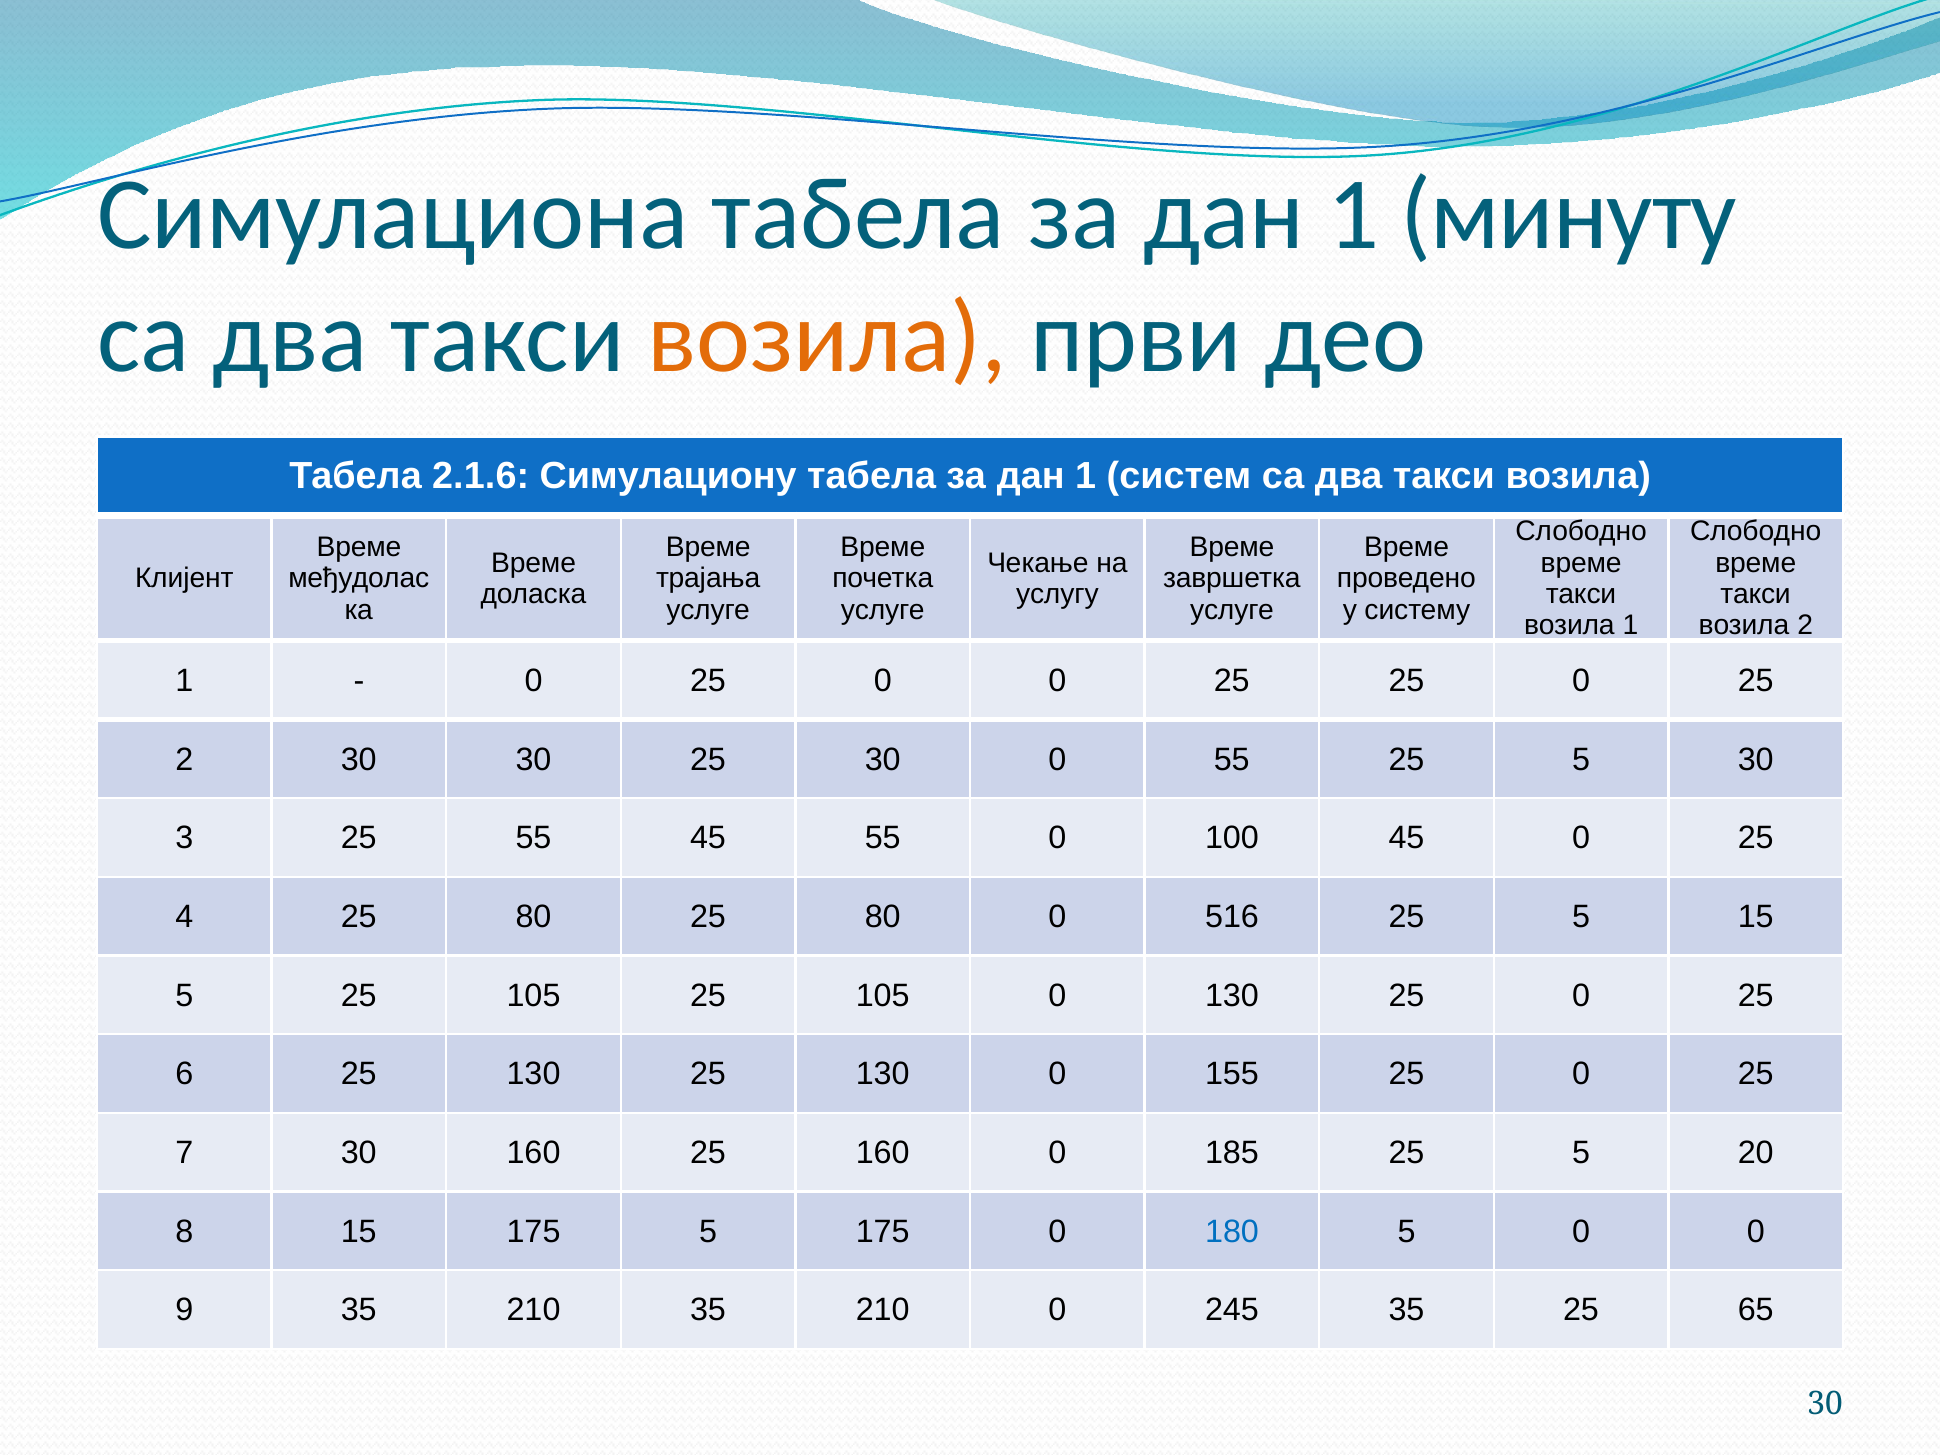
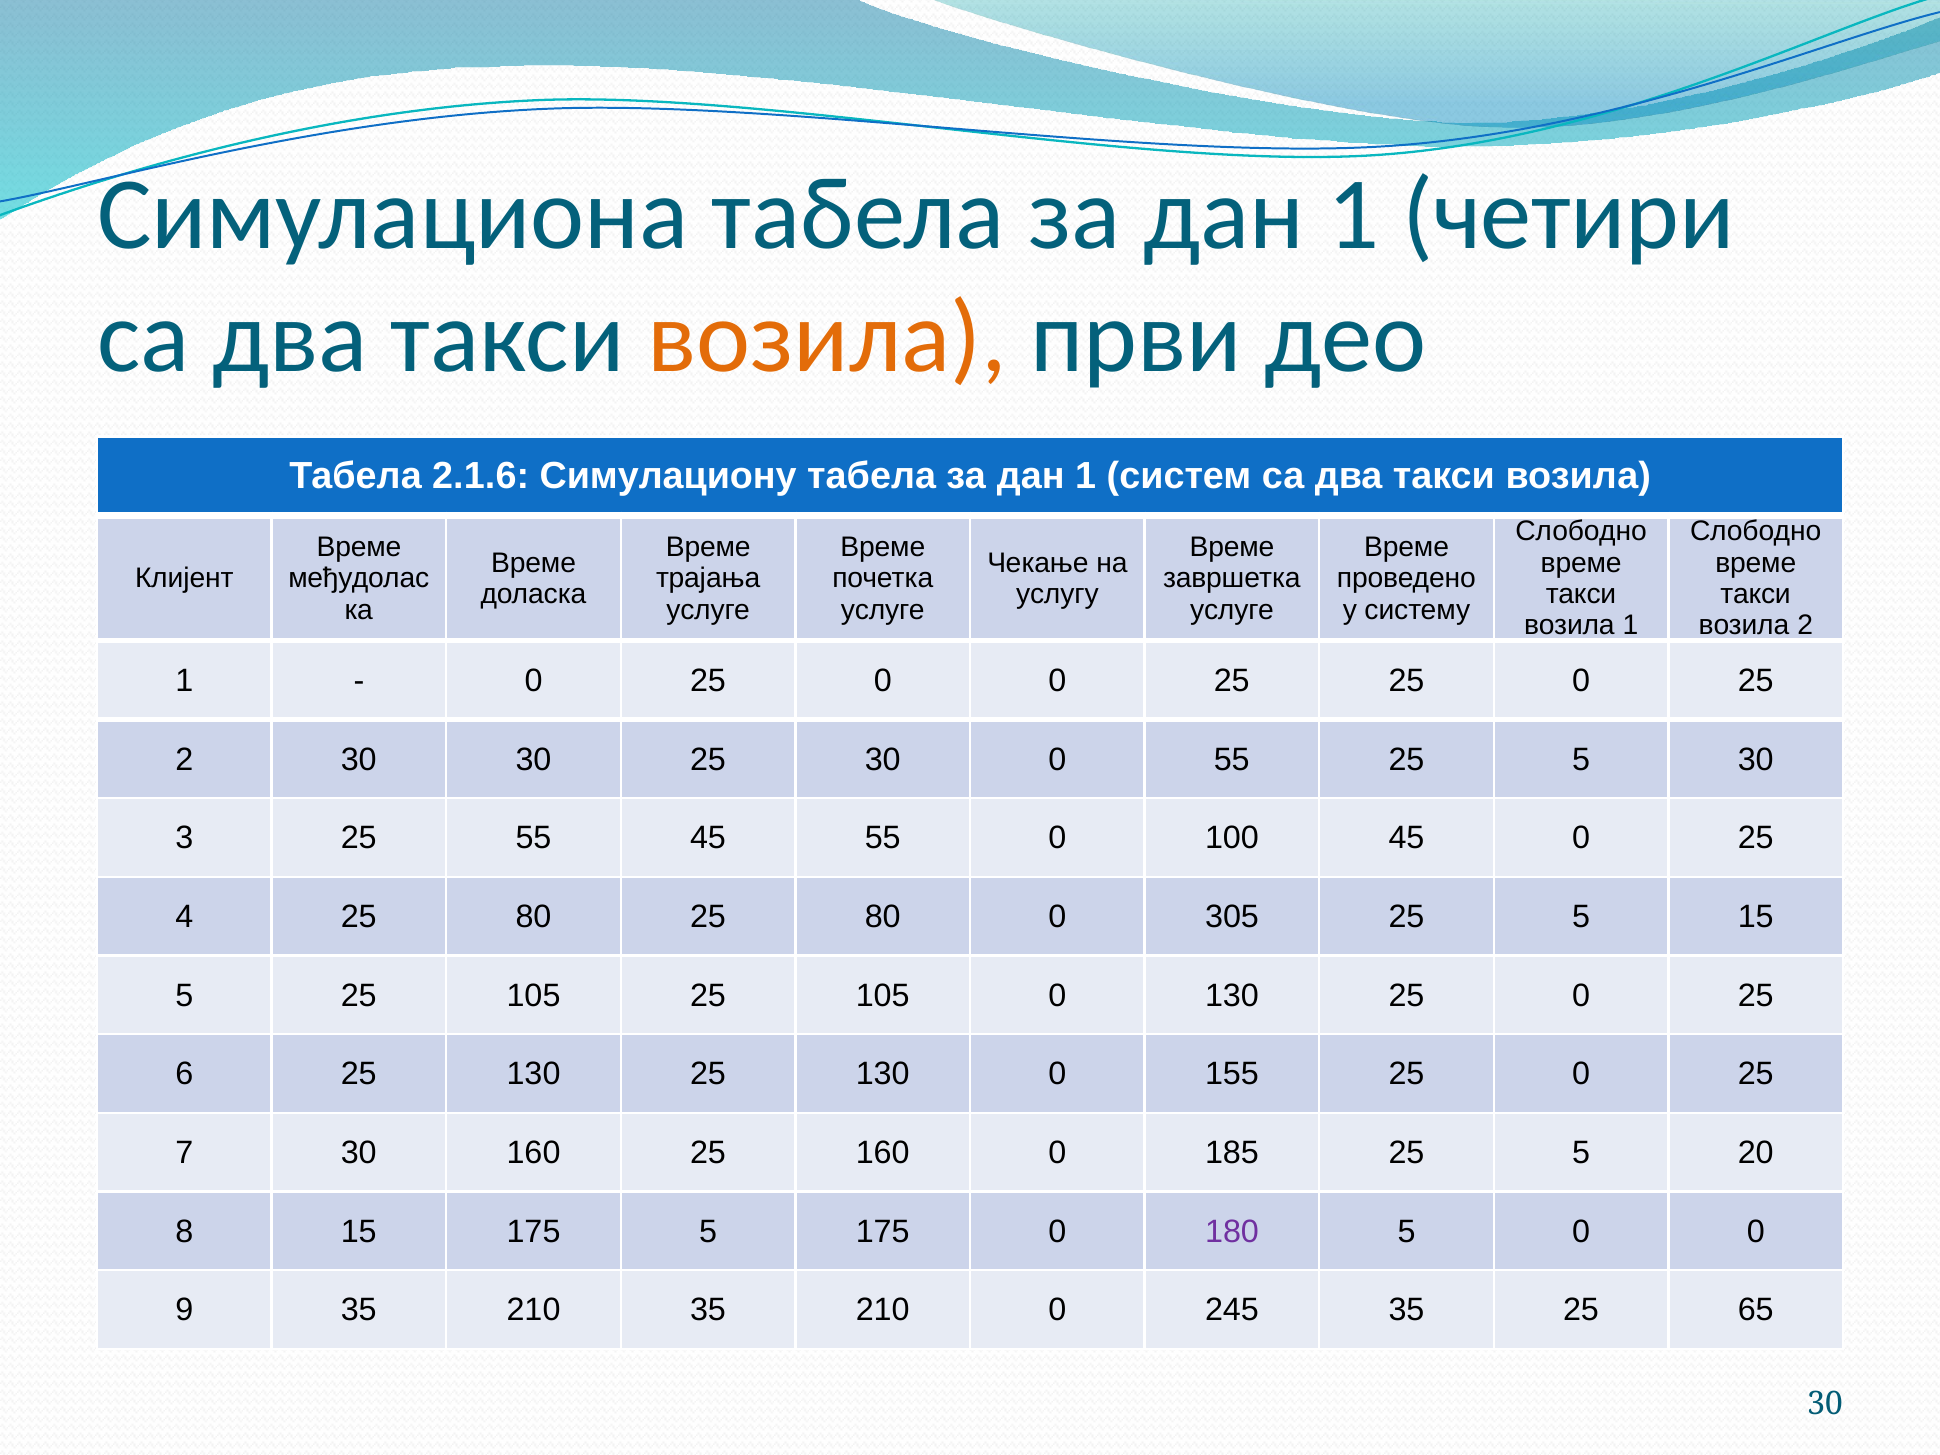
минуту: минуту -> четири (1569, 215)
516: 516 -> 305 (1232, 917)
180 colour: blue -> purple (1232, 1231)
